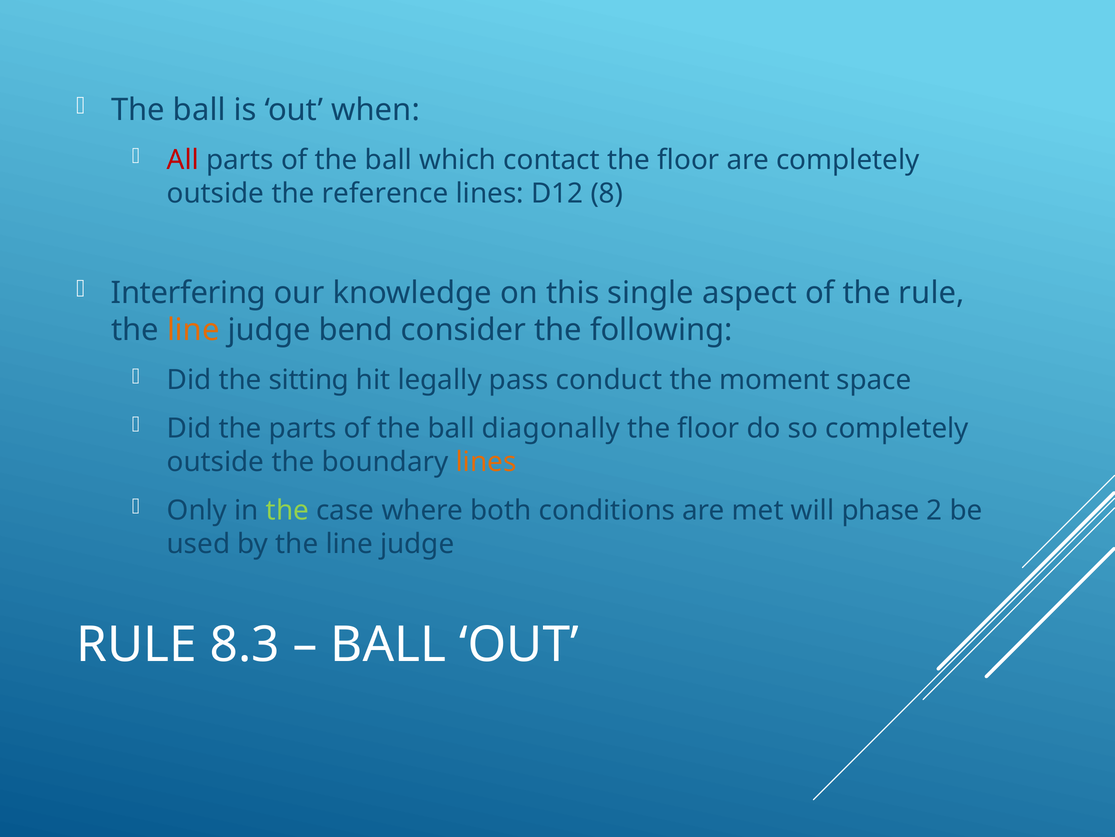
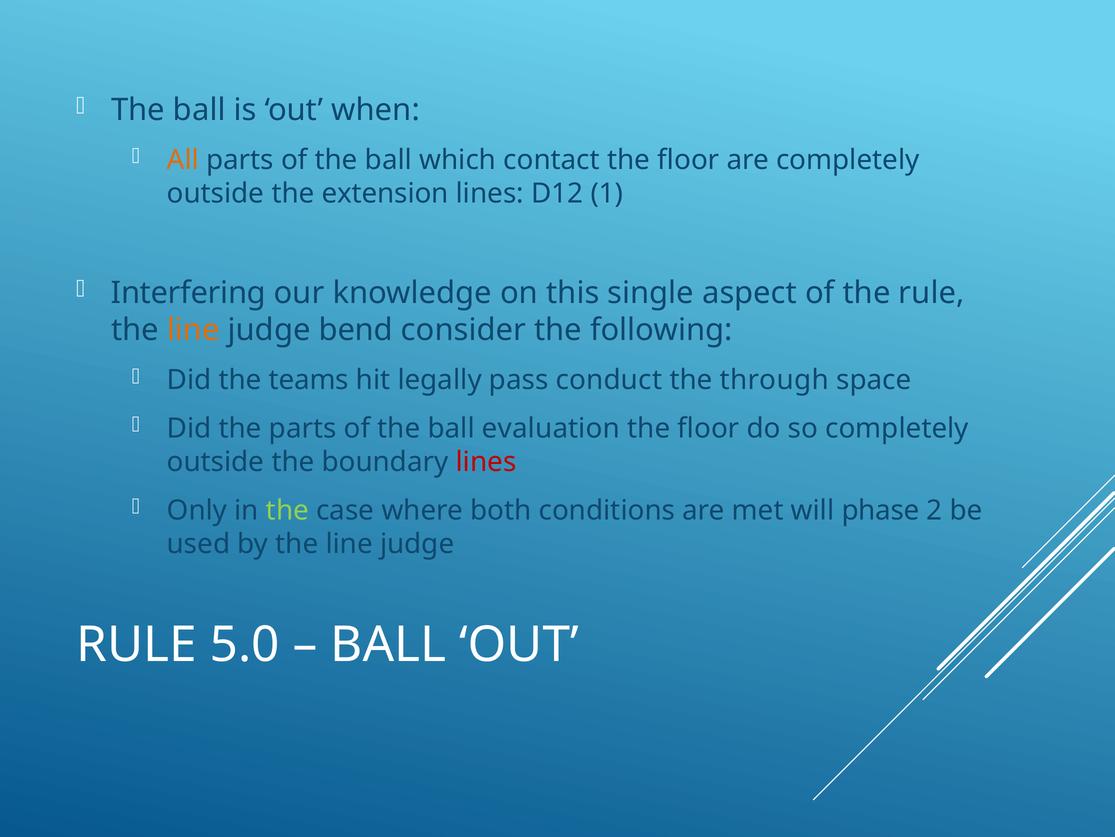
All colour: red -> orange (183, 160)
reference: reference -> extension (385, 193)
8: 8 -> 1 (607, 193)
sitting: sitting -> teams (309, 380)
moment: moment -> through (774, 380)
diagonally: diagonally -> evaluation (551, 428)
lines colour: orange -> red (486, 462)
8.3: 8.3 -> 5.0 (245, 645)
